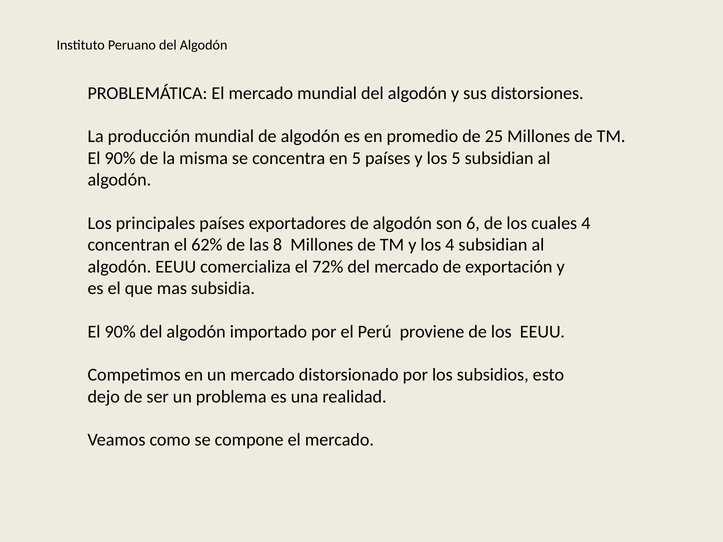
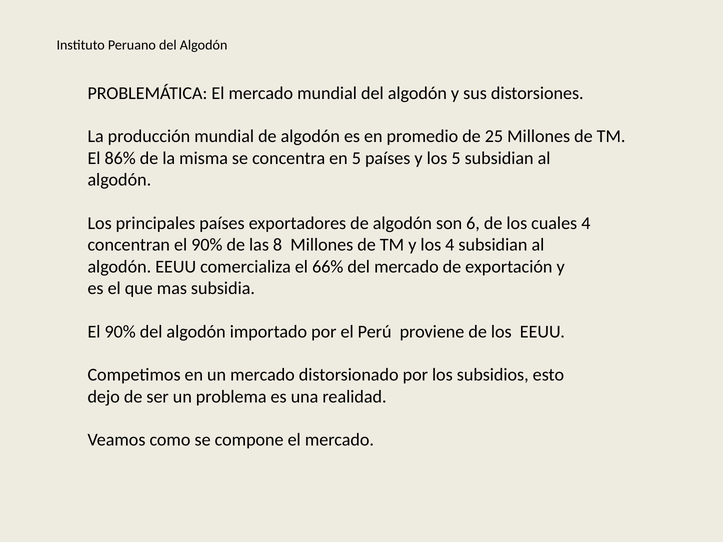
90%: 90% -> 86% (120, 158)
concentran el 62%: 62% -> 90% (207, 245)
72%: 72% -> 66% (328, 267)
